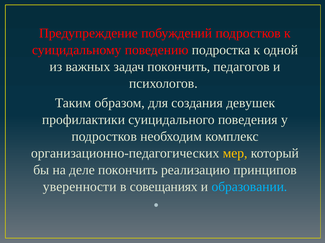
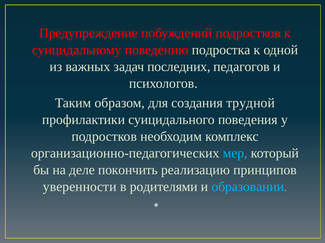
задач покончить: покончить -> последних (179, 67)
девушек: девушек -> трудной (251, 103)
мер colour: yellow -> light blue (235, 154)
совещаниях: совещаниях -> родителями (164, 187)
